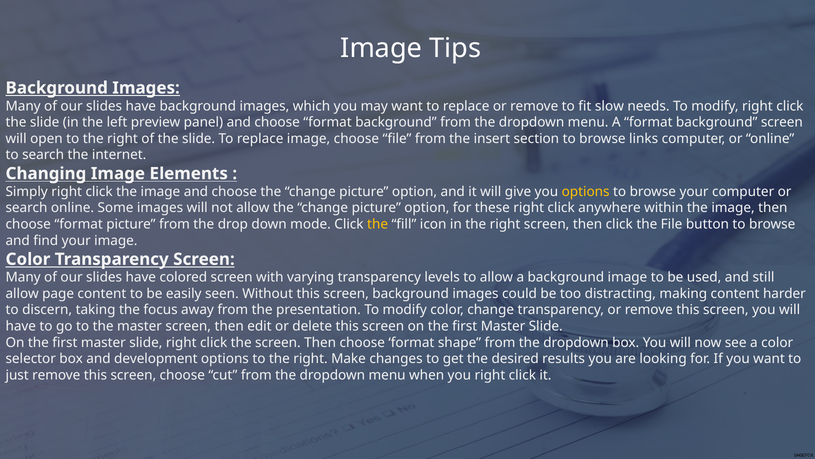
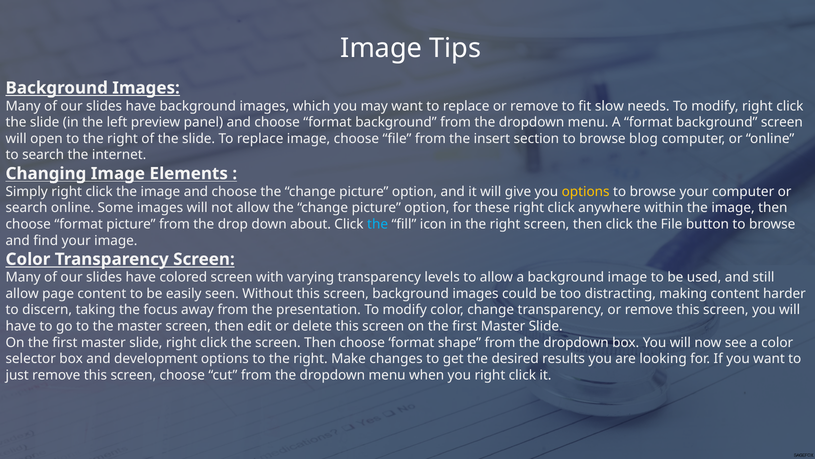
links: links -> blog (644, 138)
mode: mode -> about (311, 224)
the colour: yellow -> light blue (378, 224)
